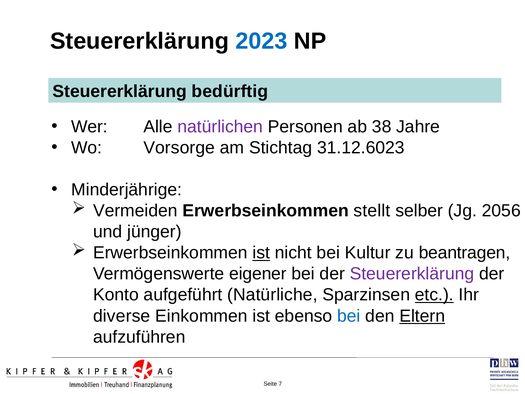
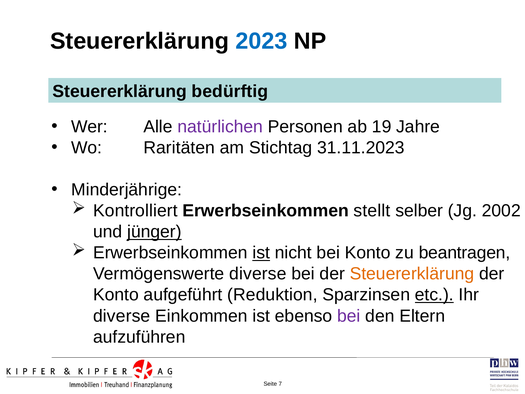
38: 38 -> 19 (382, 127)
Vorsorge: Vorsorge -> Raritäten (179, 148)
31.12.6023: 31.12.6023 -> 31.11.2023 (361, 148)
Vermeiden: Vermeiden -> Kontrolliert (135, 211)
2056: 2056 -> 2002 (501, 211)
jünger underline: none -> present (154, 232)
bei Kultur: Kultur -> Konto (368, 253)
Vermögenswerte eigener: eigener -> diverse (258, 274)
Steuererklärung colour: purple -> orange (412, 274)
Natürliche: Natürliche -> Reduktion (272, 295)
bei colour: blue -> purple (349, 316)
Eltern underline: present -> none (422, 316)
